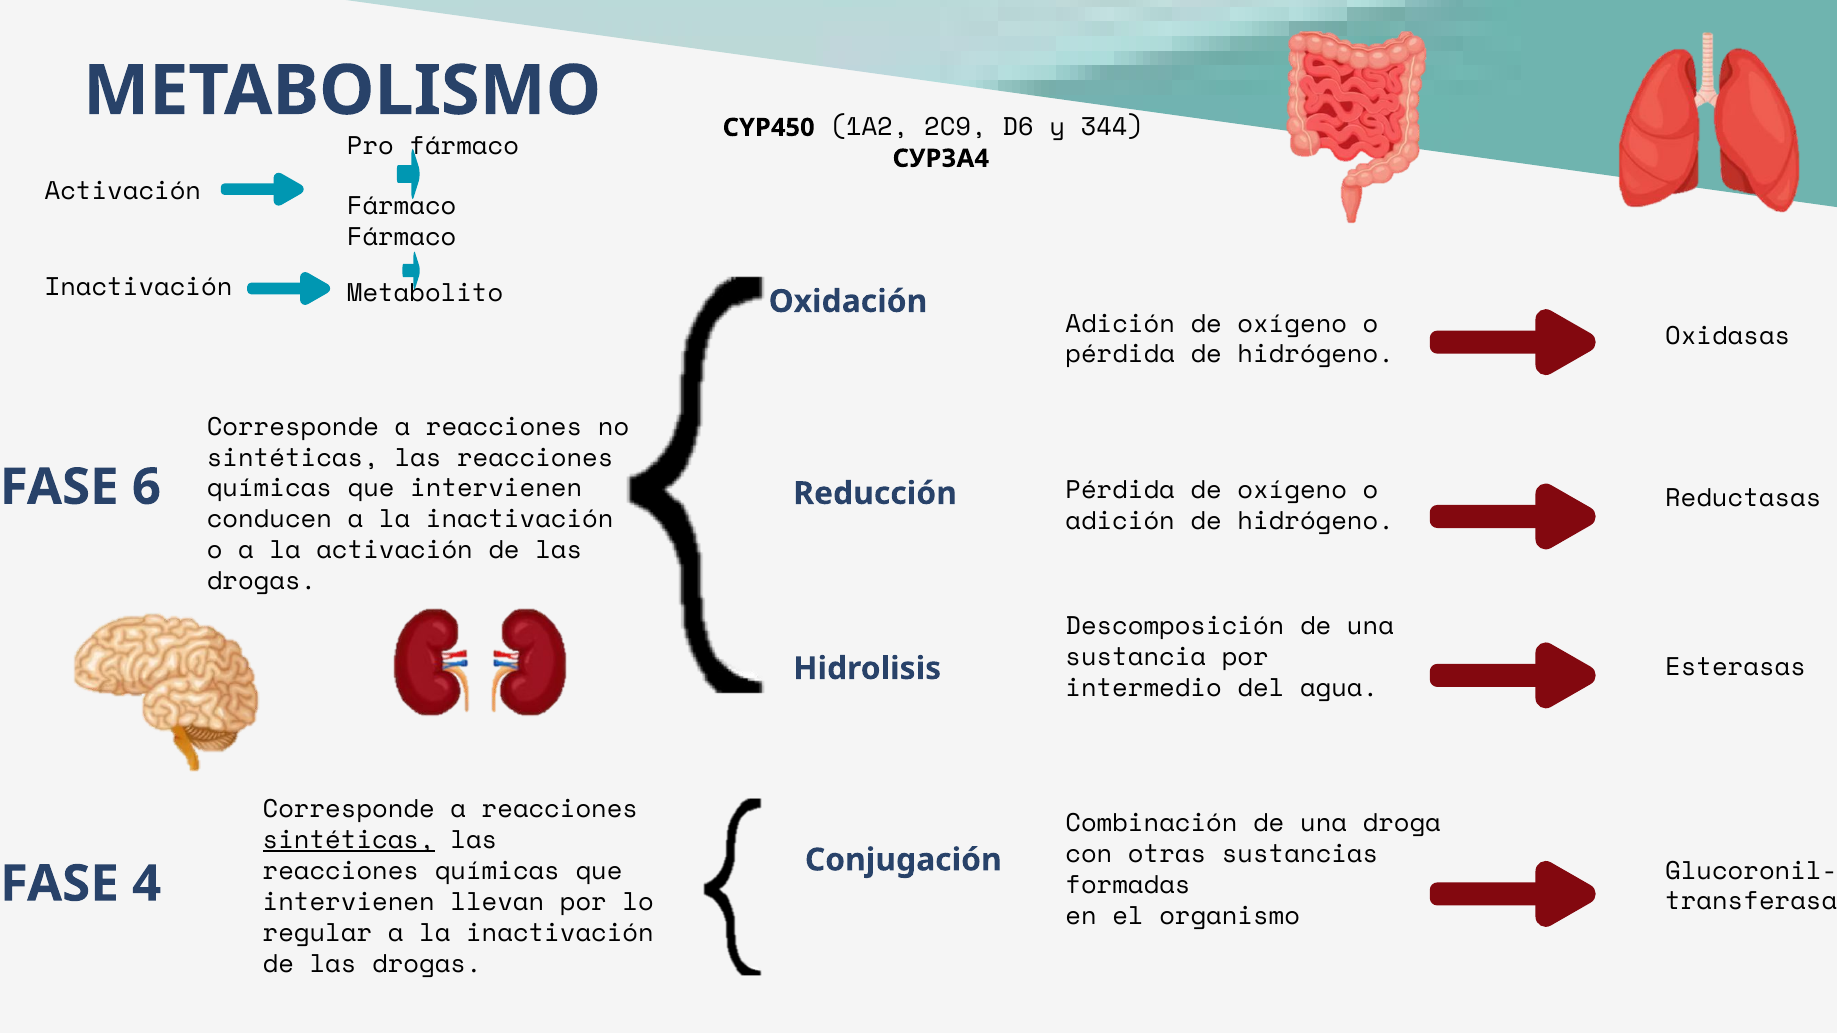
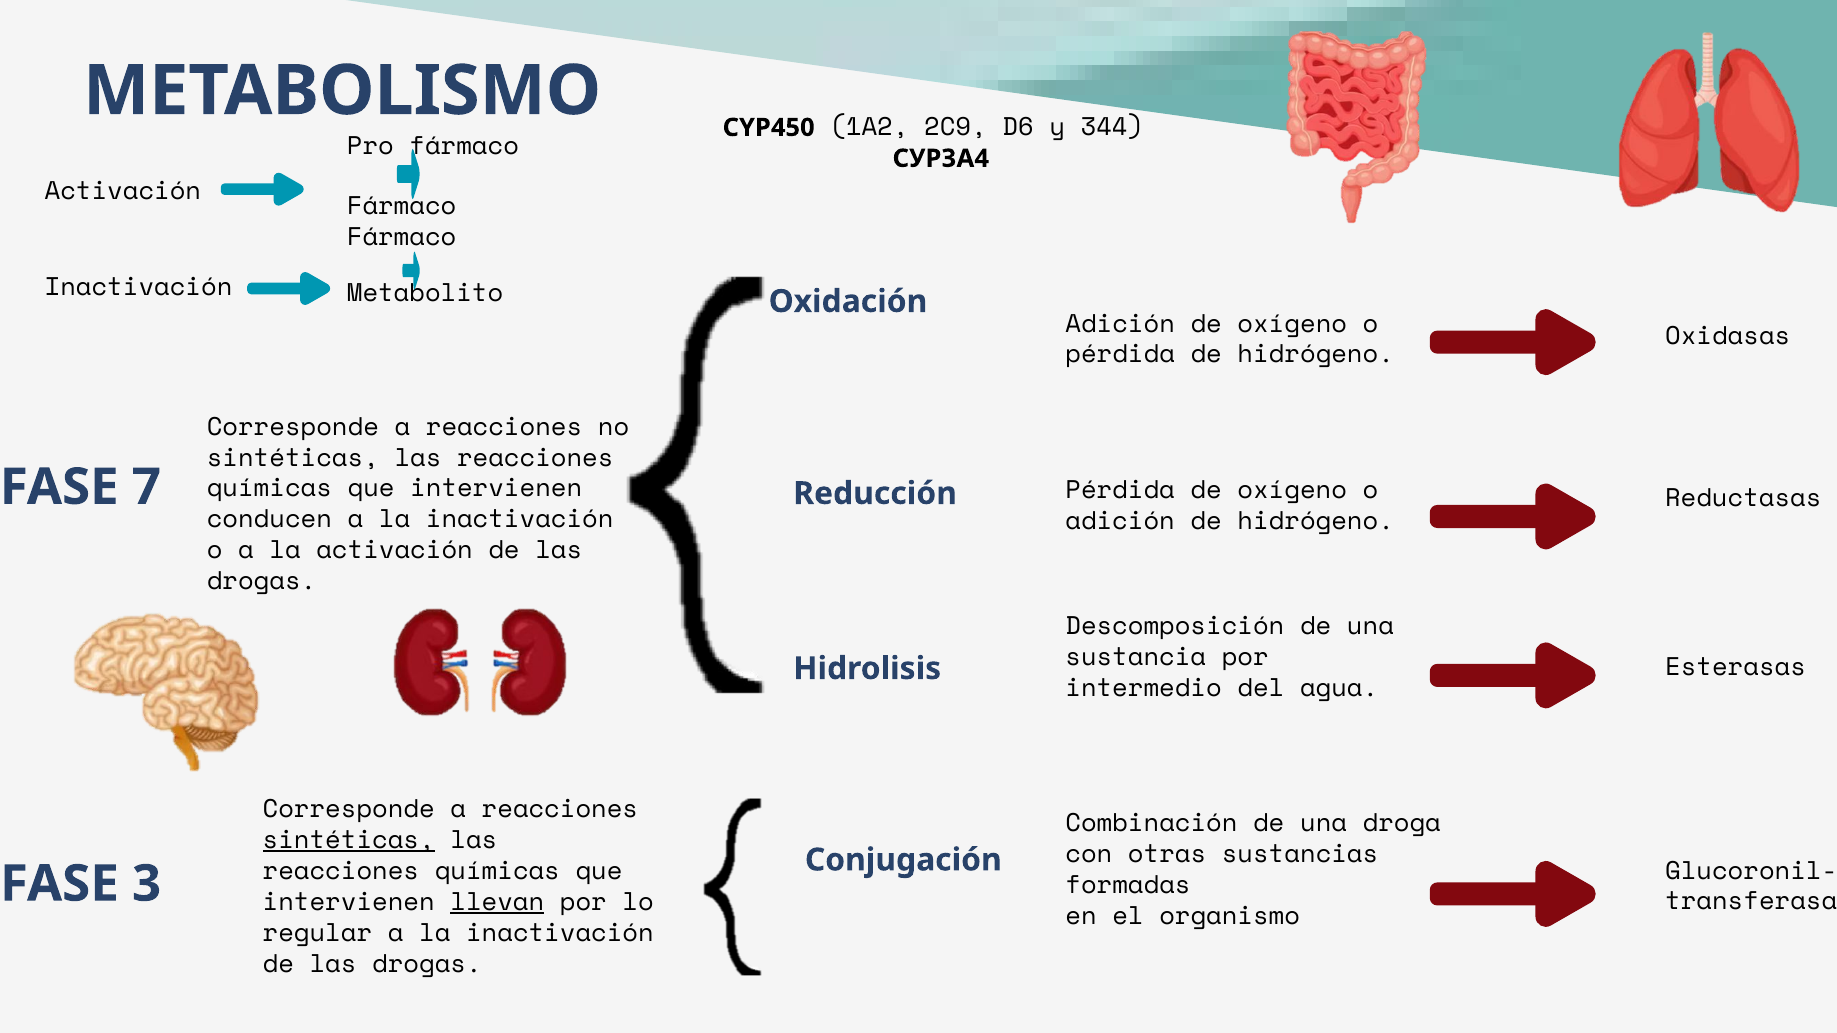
6: 6 -> 7 (146, 487)
4: 4 -> 3 (147, 884)
llevan underline: none -> present (497, 902)
